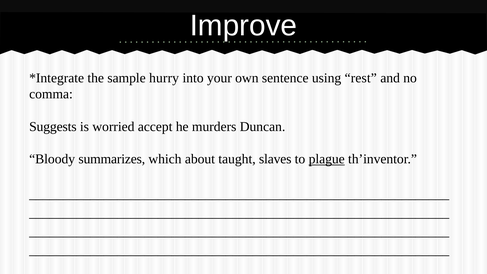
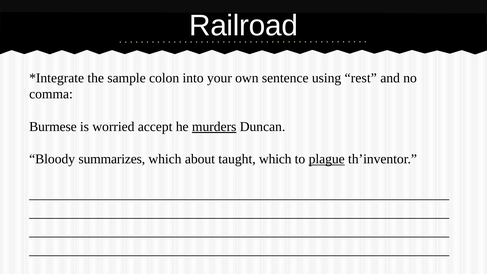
Improve: Improve -> Railroad (244, 26)
hurry: hurry -> colon (164, 78)
Suggests: Suggests -> Burmese (53, 127)
murders underline: none -> present (214, 127)
taught slaves: slaves -> which (275, 159)
